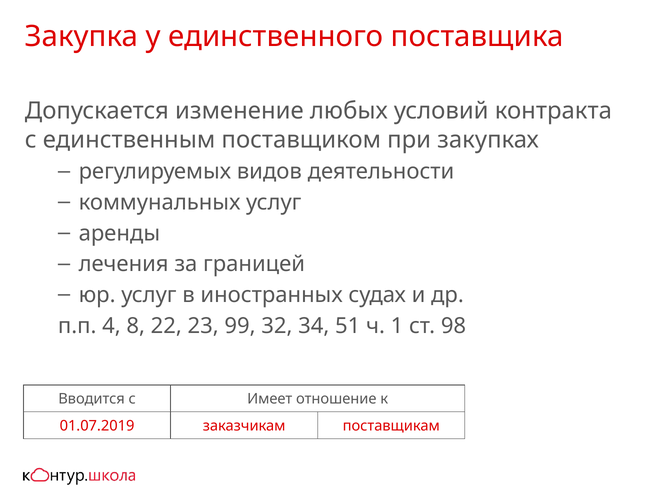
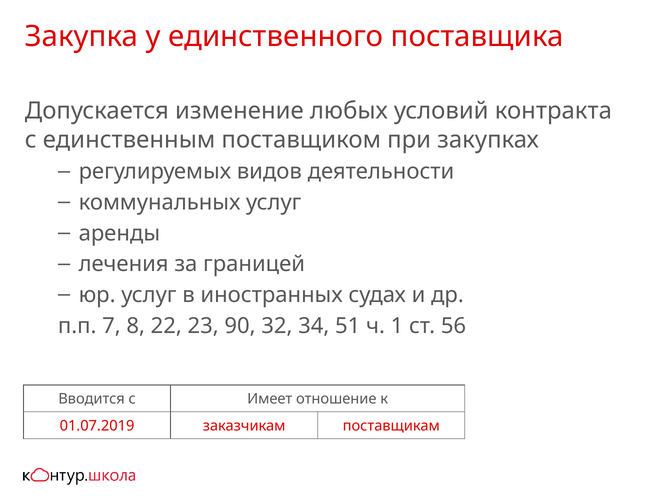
4: 4 -> 7 (111, 326)
99: 99 -> 90 (240, 326)
98: 98 -> 56 (454, 326)
